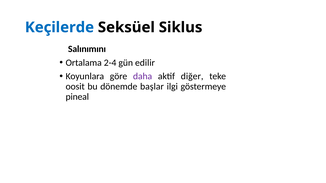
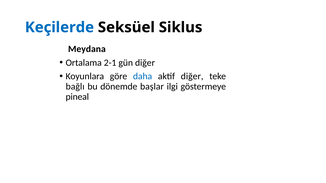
Salınımını: Salınımını -> Meydana (87, 49)
2-4: 2-4 -> 2-1 (110, 63)
gün edilir: edilir -> diğer (145, 63)
daha colour: purple -> blue (143, 76)
oosit: oosit -> bağlı (75, 87)
